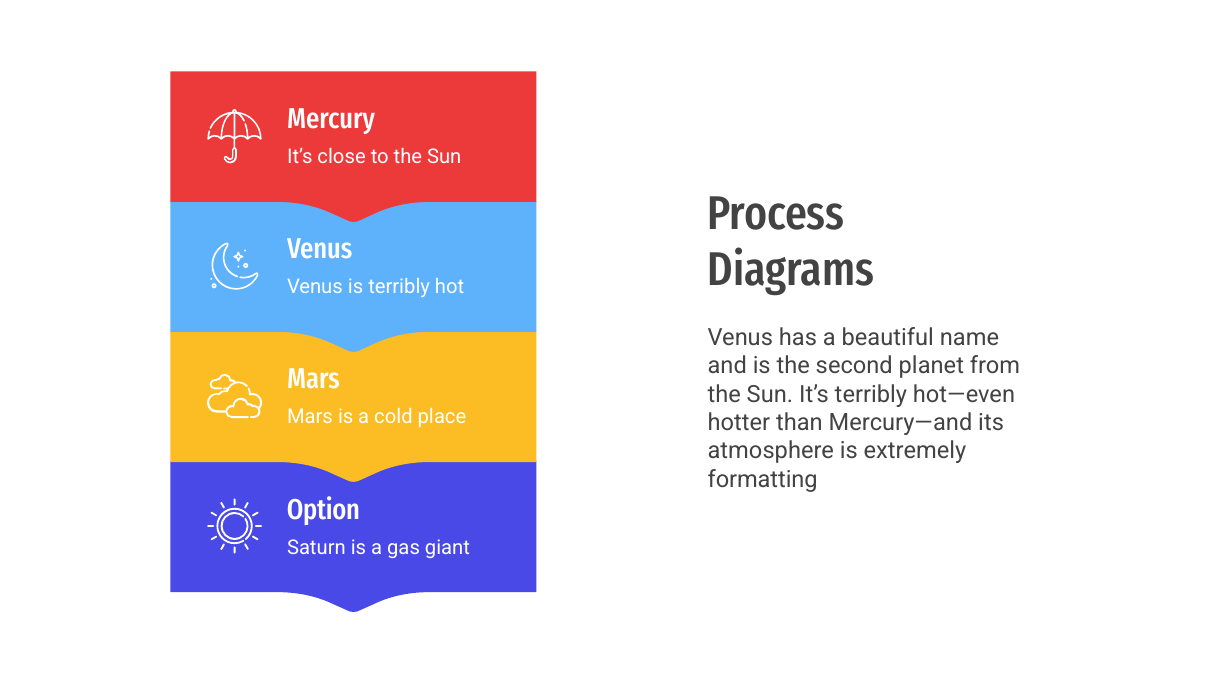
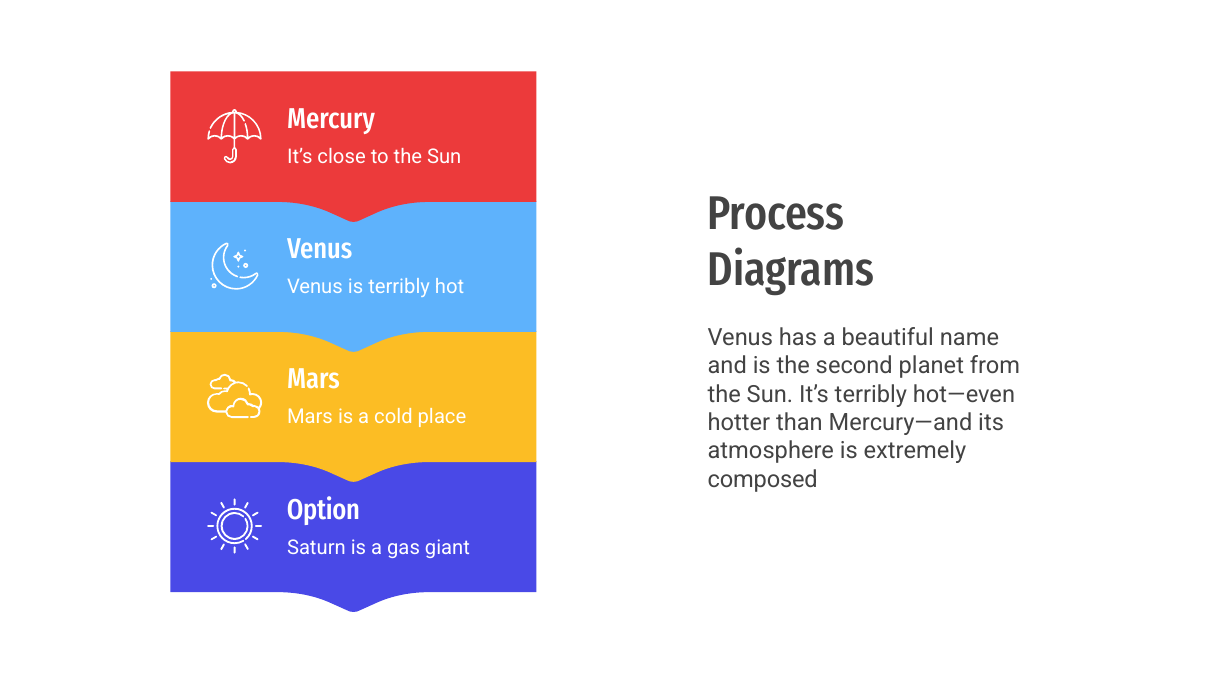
formatting: formatting -> composed (763, 479)
